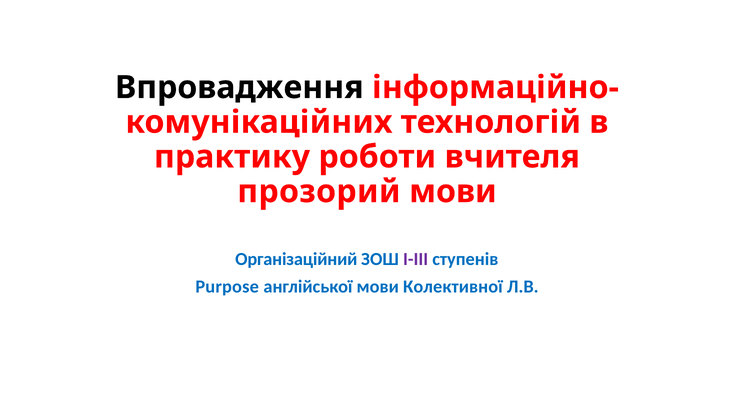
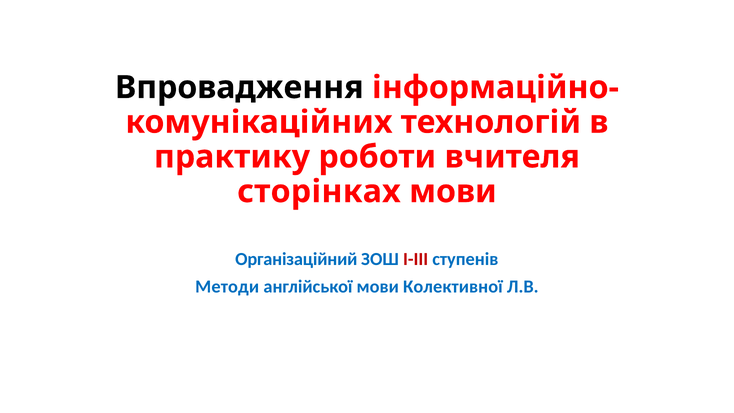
прозорий: прозорий -> сторінках (319, 191)
І-ІІІ colour: purple -> red (416, 259)
Purpose: Purpose -> Методи (227, 287)
